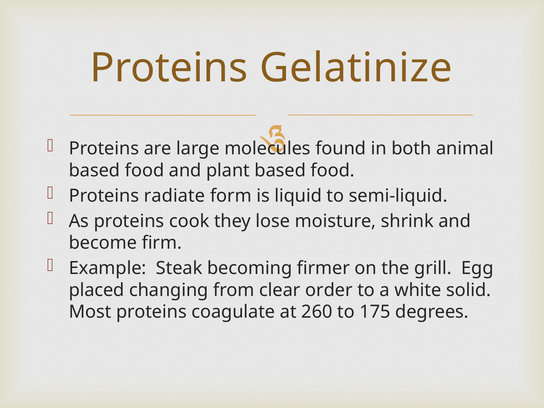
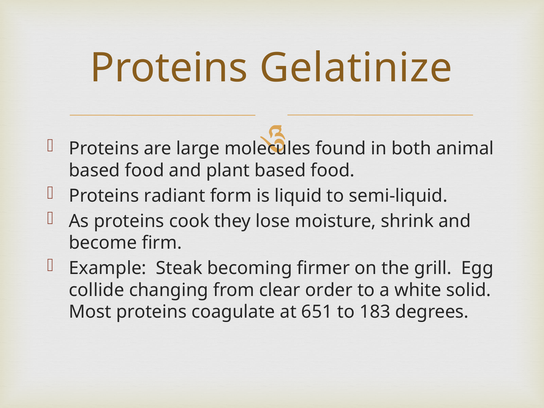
radiate: radiate -> radiant (175, 196)
placed: placed -> collide (97, 290)
260: 260 -> 651 (317, 312)
175: 175 -> 183 (375, 312)
